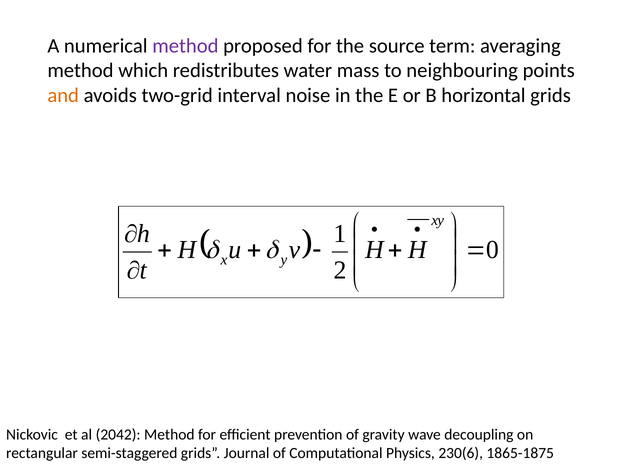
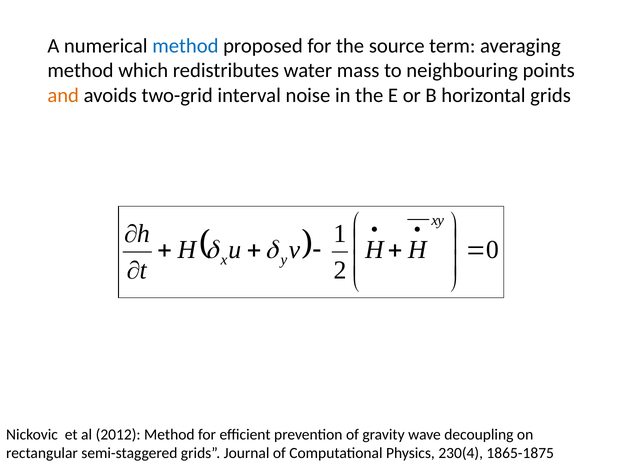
method colour: purple -> blue (185, 46)
2042: 2042 -> 2012 (118, 435)
230(6: 230(6 -> 230(4 (461, 453)
